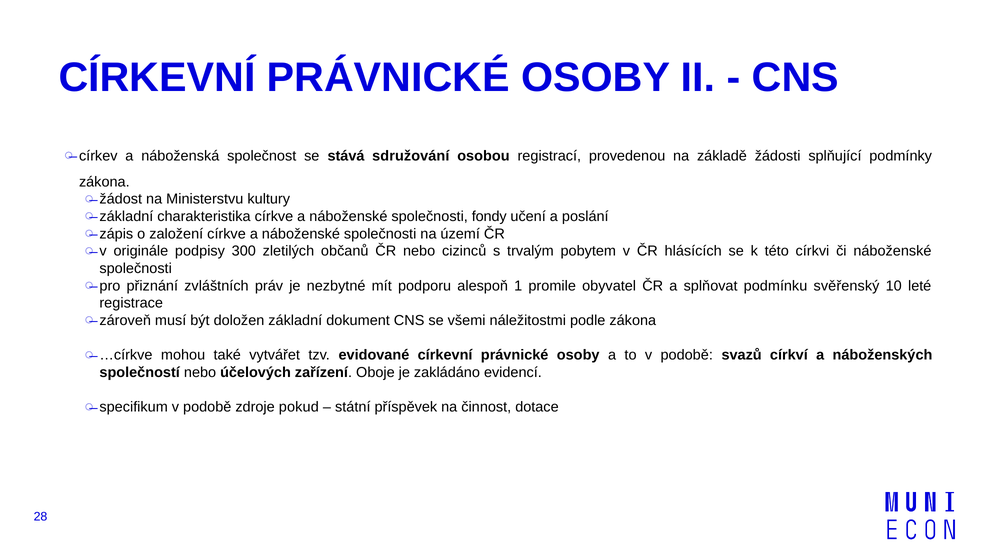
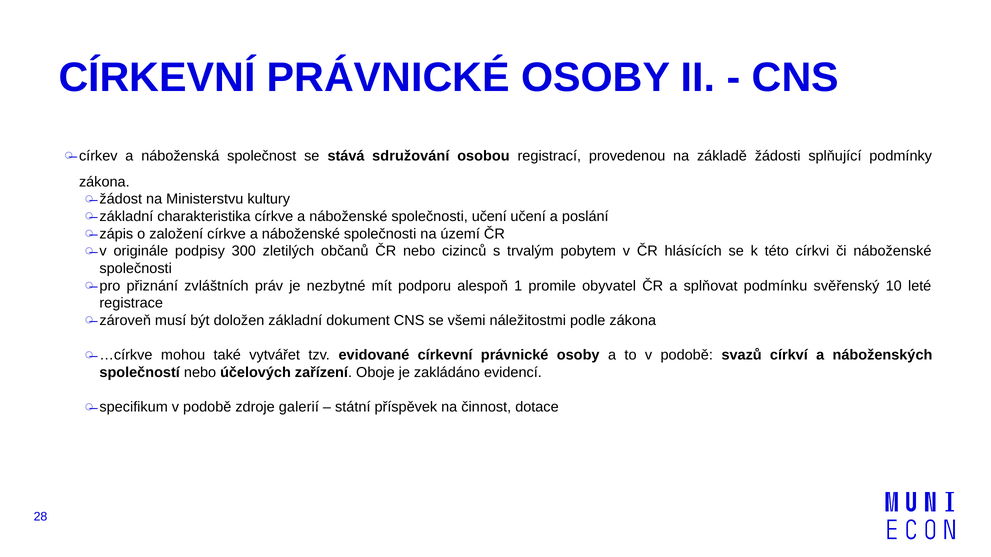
společnosti fondy: fondy -> učení (489, 217)
pokud: pokud -> galerií (299, 407)
